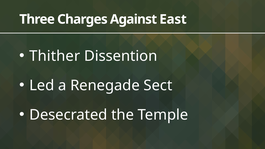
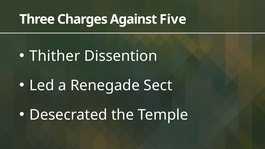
East: East -> Five (173, 19)
